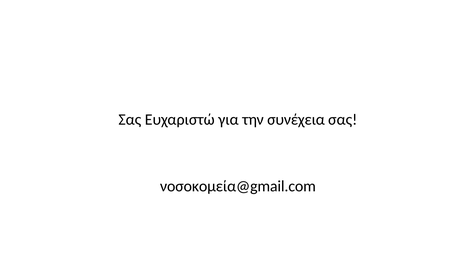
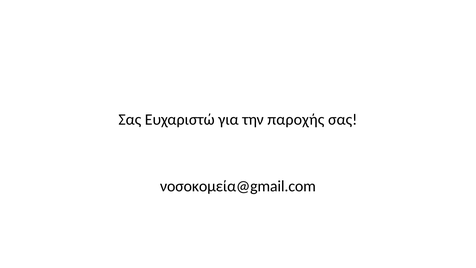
συνέχεια: συνέχεια -> παροχής (296, 119)
